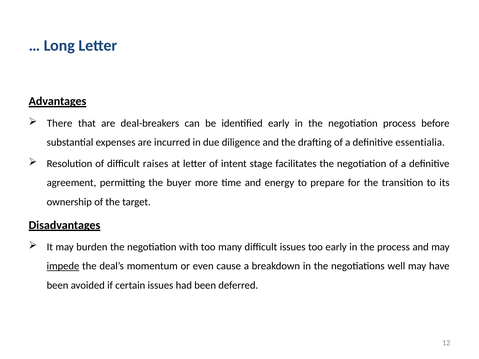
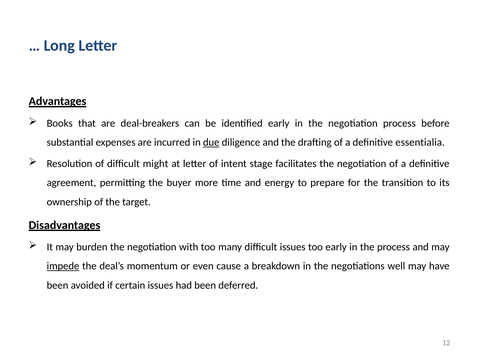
There: There -> Books (60, 123)
due underline: none -> present (211, 143)
raises: raises -> might (156, 164)
